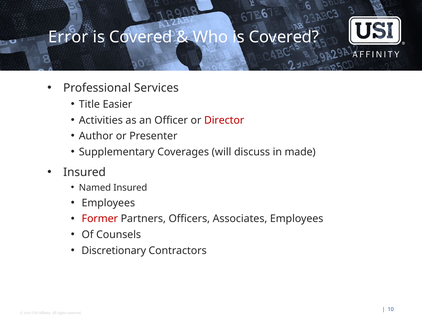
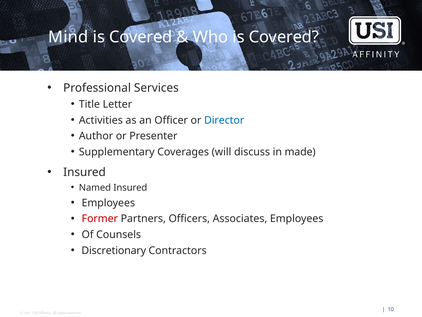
Error: Error -> Mind (68, 37)
Easier: Easier -> Letter (117, 104)
Director colour: red -> blue (224, 120)
